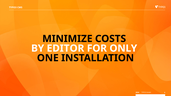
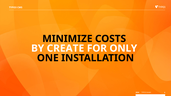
EDITOR: EDITOR -> CREATE (65, 48)
